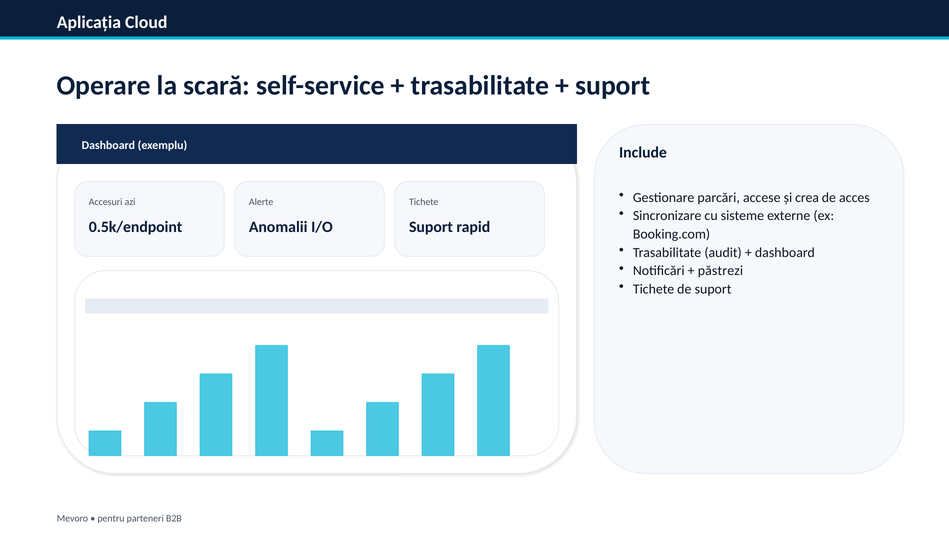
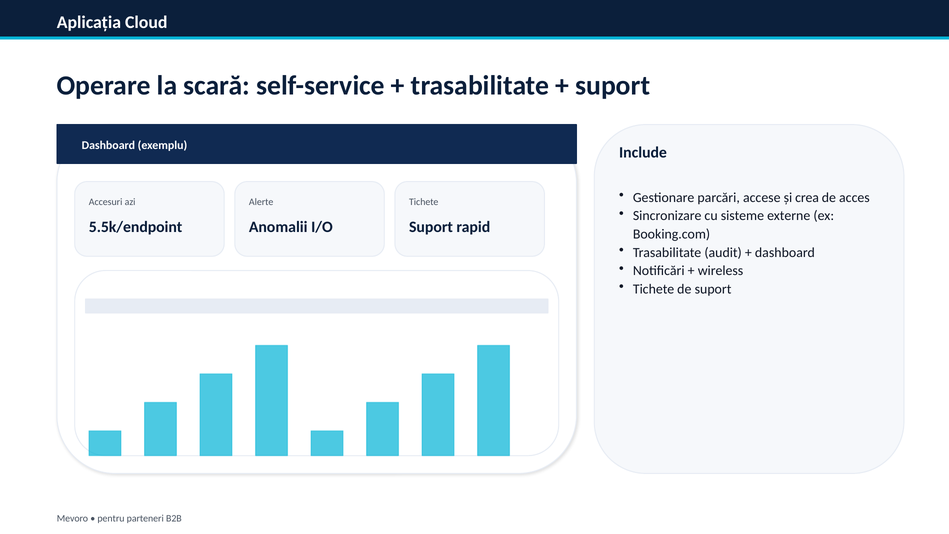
0.5k/endpoint: 0.5k/endpoint -> 5.5k/endpoint (136, 227)
păstrezi: păstrezi -> wireless (721, 271)
